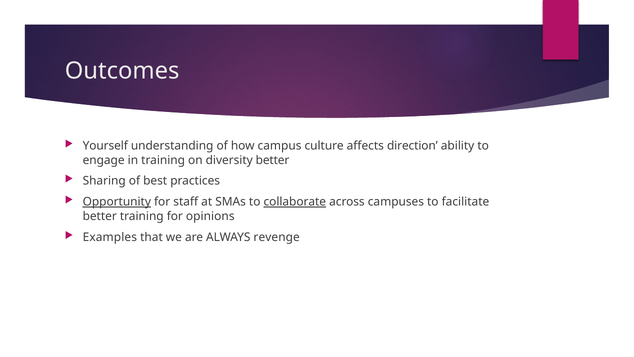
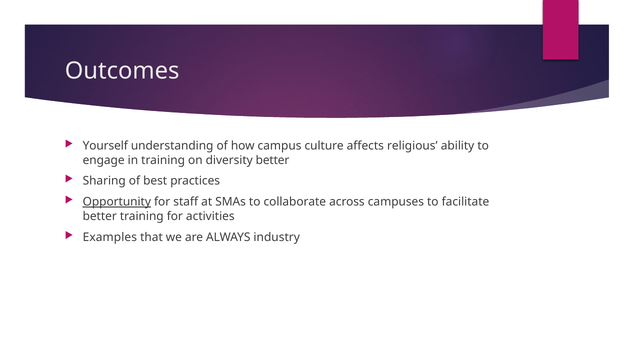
direction: direction -> religious (412, 146)
collaborate underline: present -> none (295, 202)
opinions: opinions -> activities (210, 216)
revenge: revenge -> industry (277, 237)
